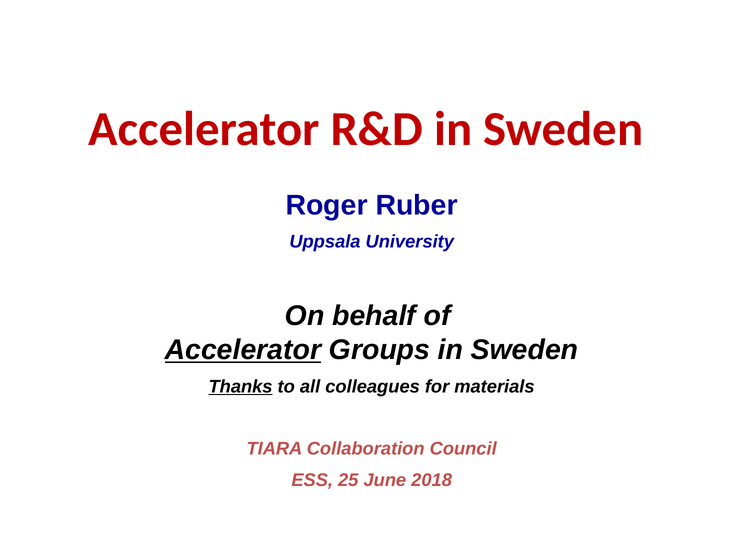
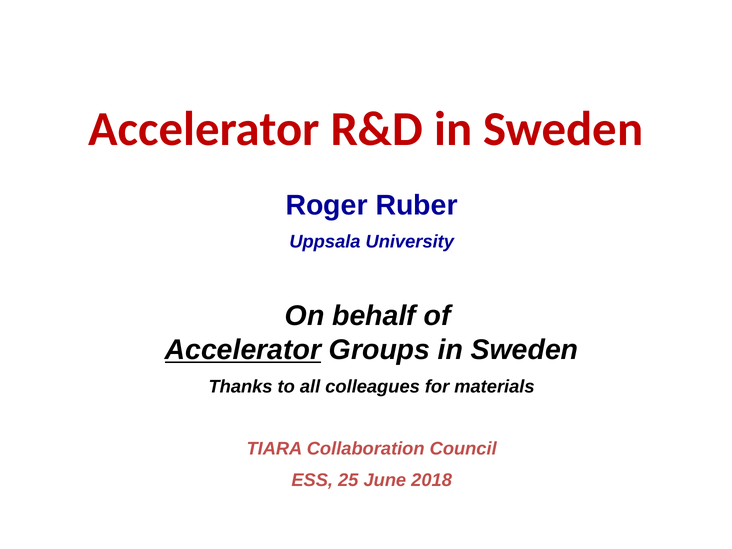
Thanks underline: present -> none (241, 387)
